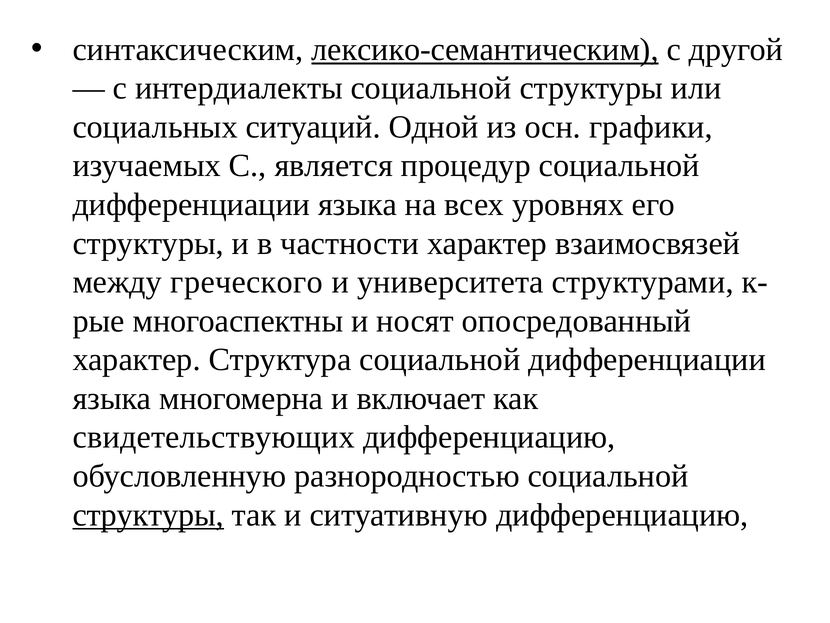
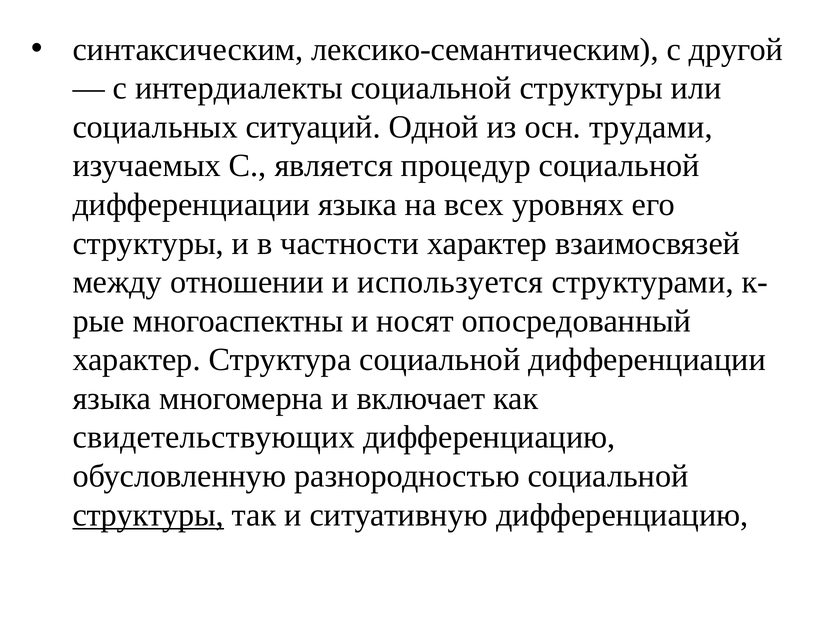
лексико-семантическим underline: present -> none (485, 49)
графики: графики -> трудами (651, 127)
греческого: греческого -> отношении (247, 282)
университета: университета -> используется (450, 282)
